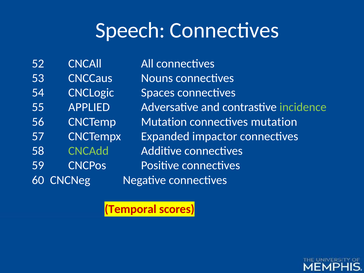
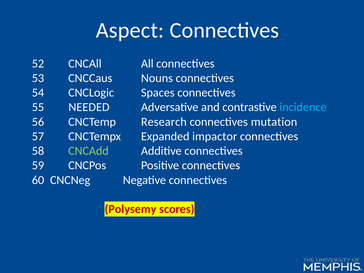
Speech: Speech -> Aspect (130, 30)
APPLIED: APPLIED -> NEEDED (89, 107)
incidence colour: light green -> light blue (303, 107)
CNCTemp Mutation: Mutation -> Research (164, 122)
Temporal: Temporal -> Polysemy (131, 209)
